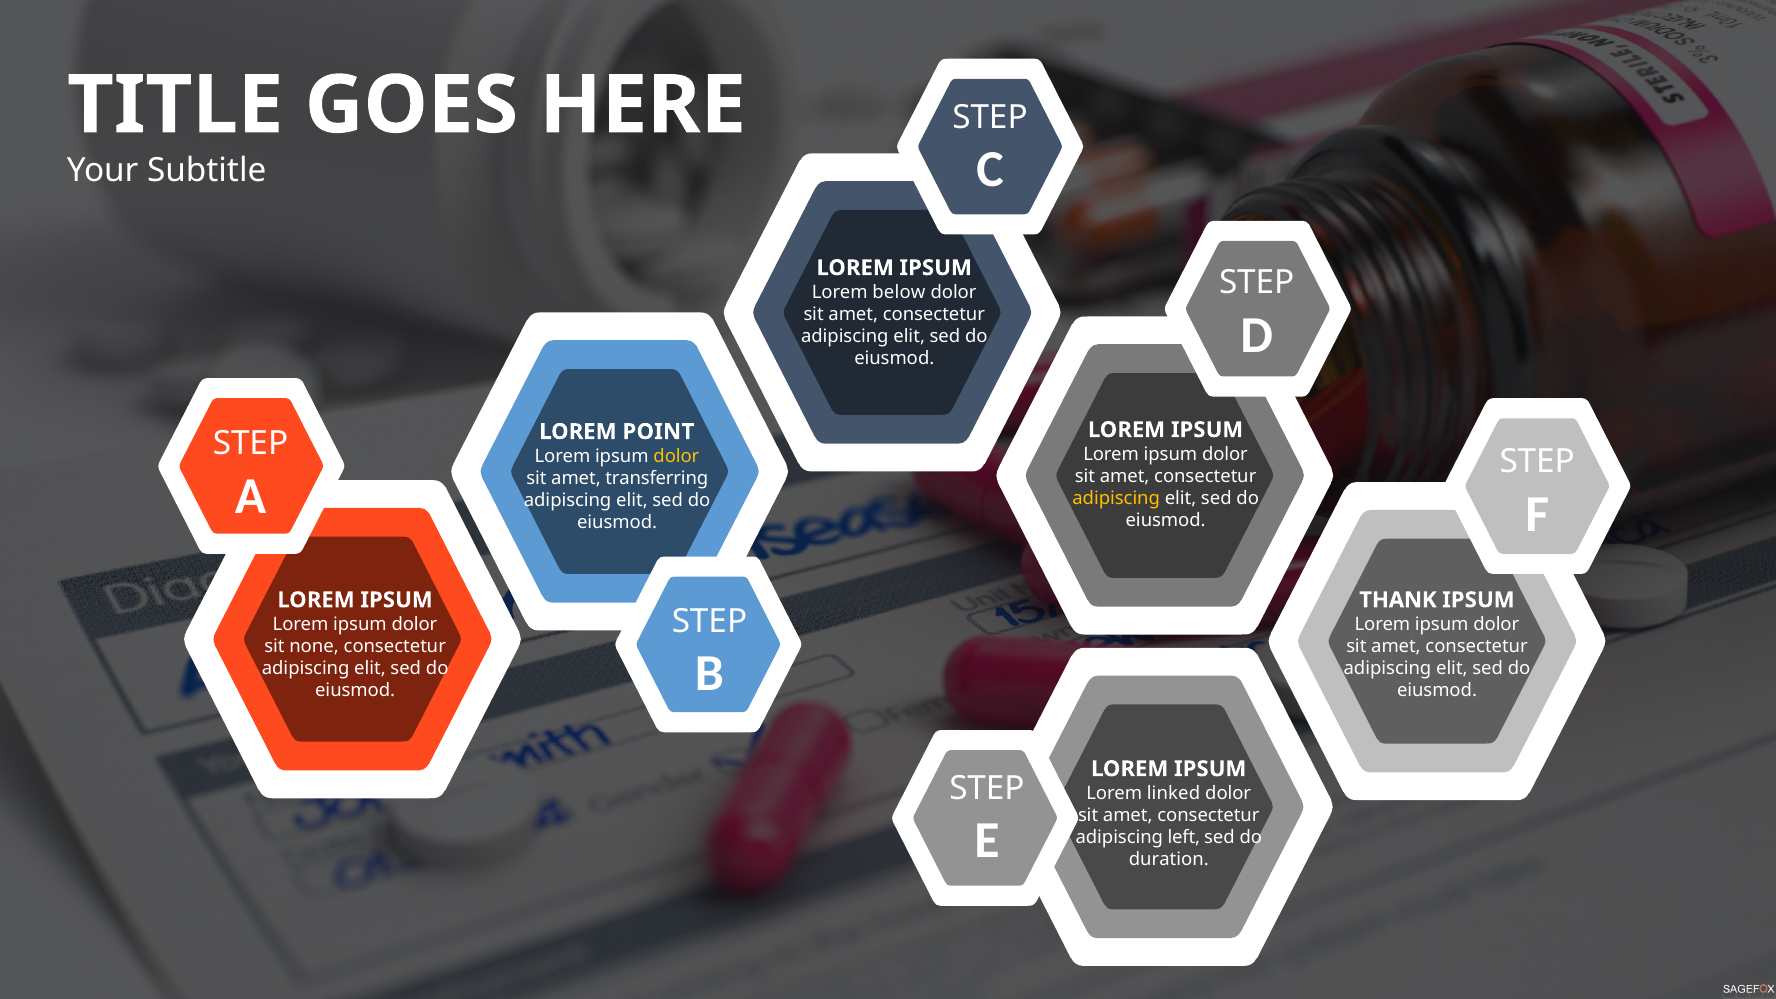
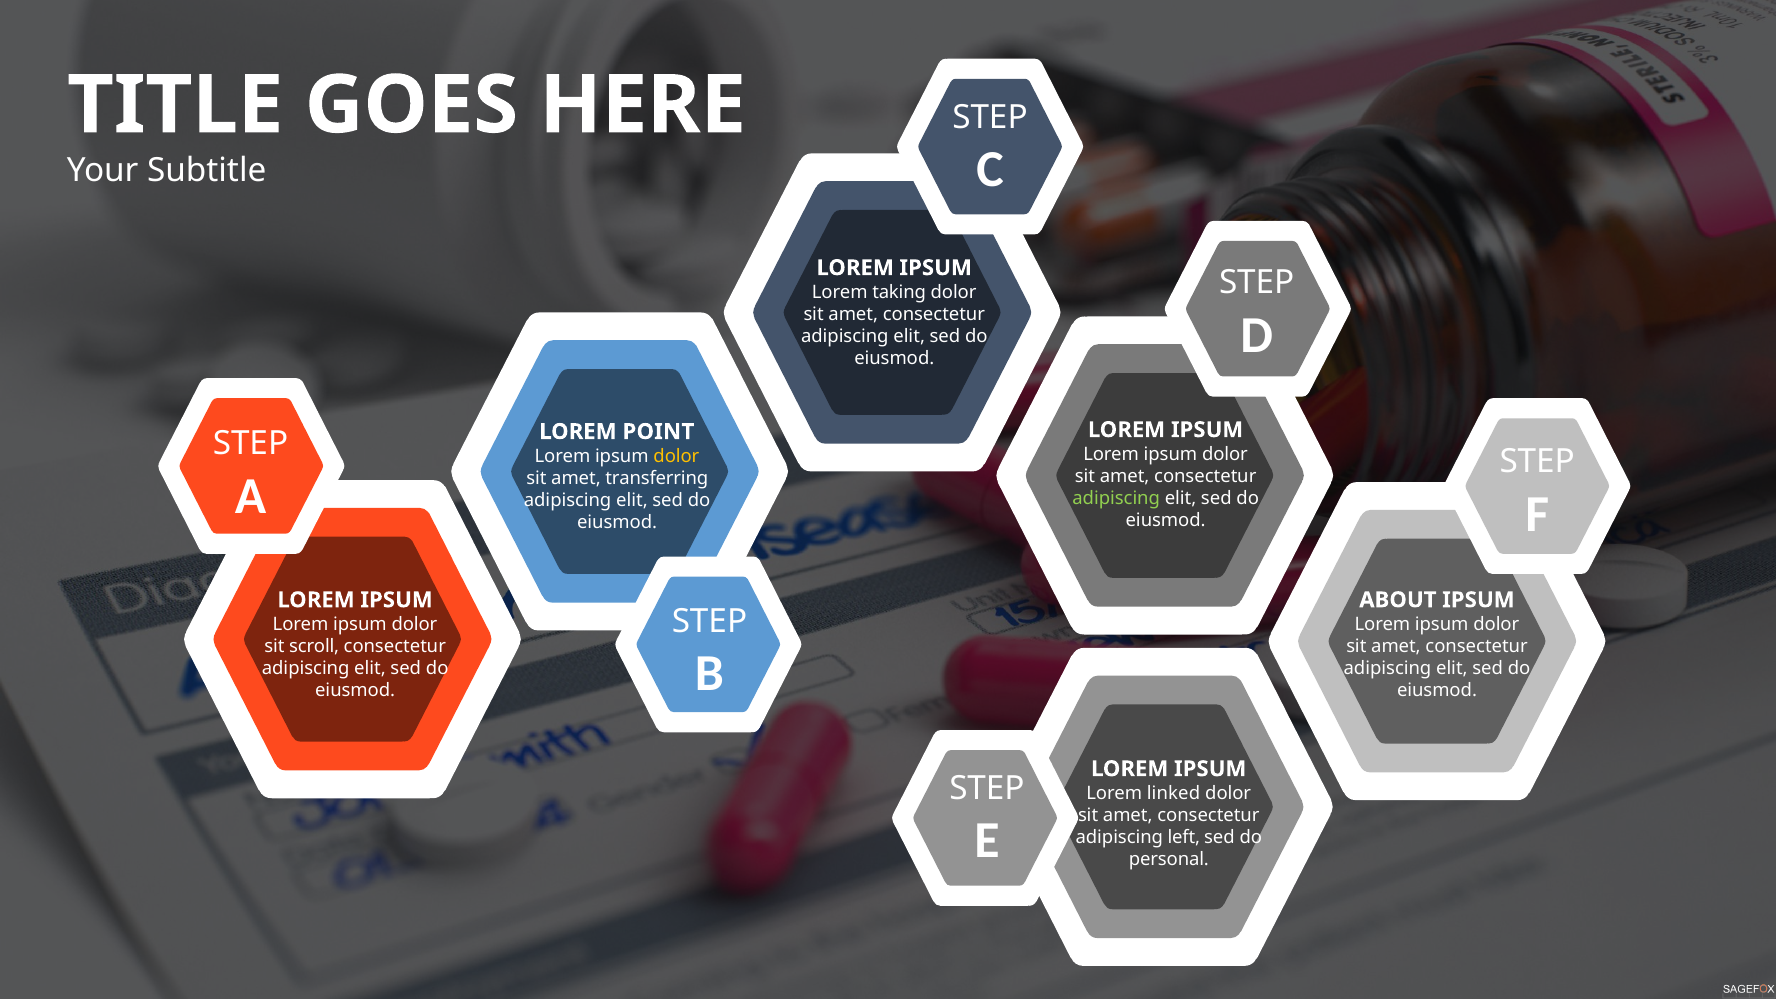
below: below -> taking (899, 292)
adipiscing colour: yellow -> light green (1116, 498)
THANK: THANK -> ABOUT (1398, 600)
none: none -> scroll (314, 646)
duration: duration -> personal (1169, 860)
